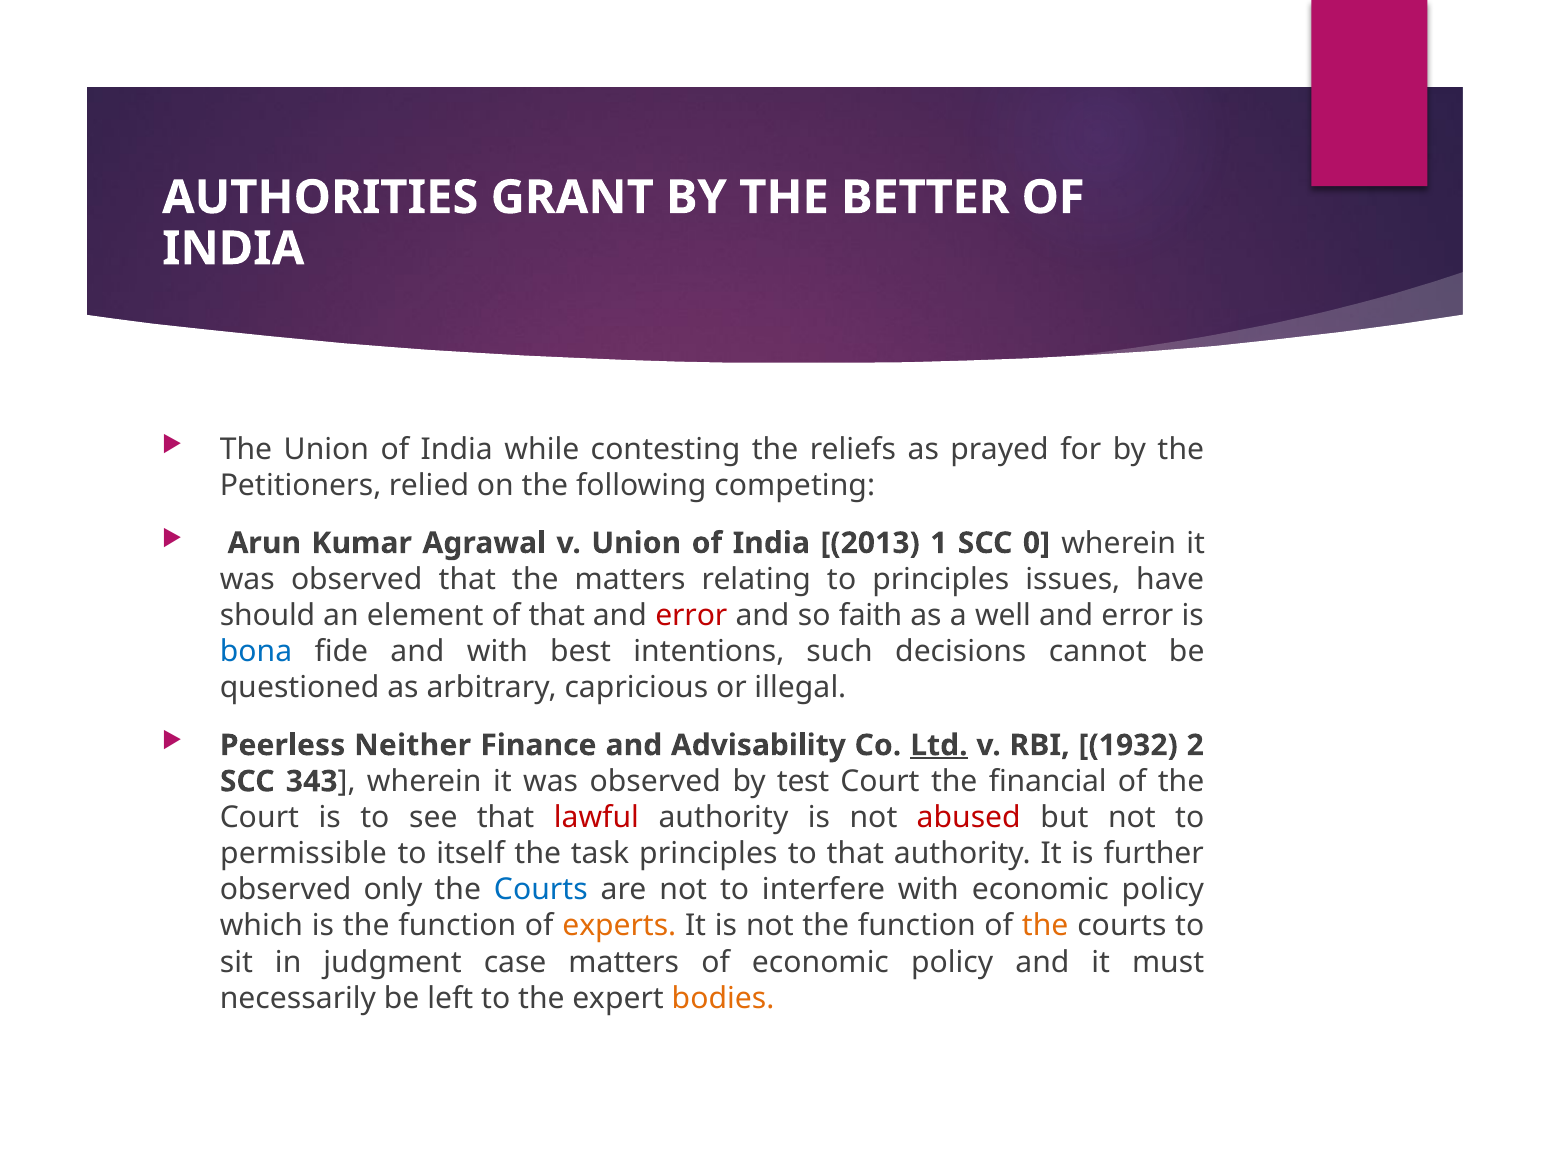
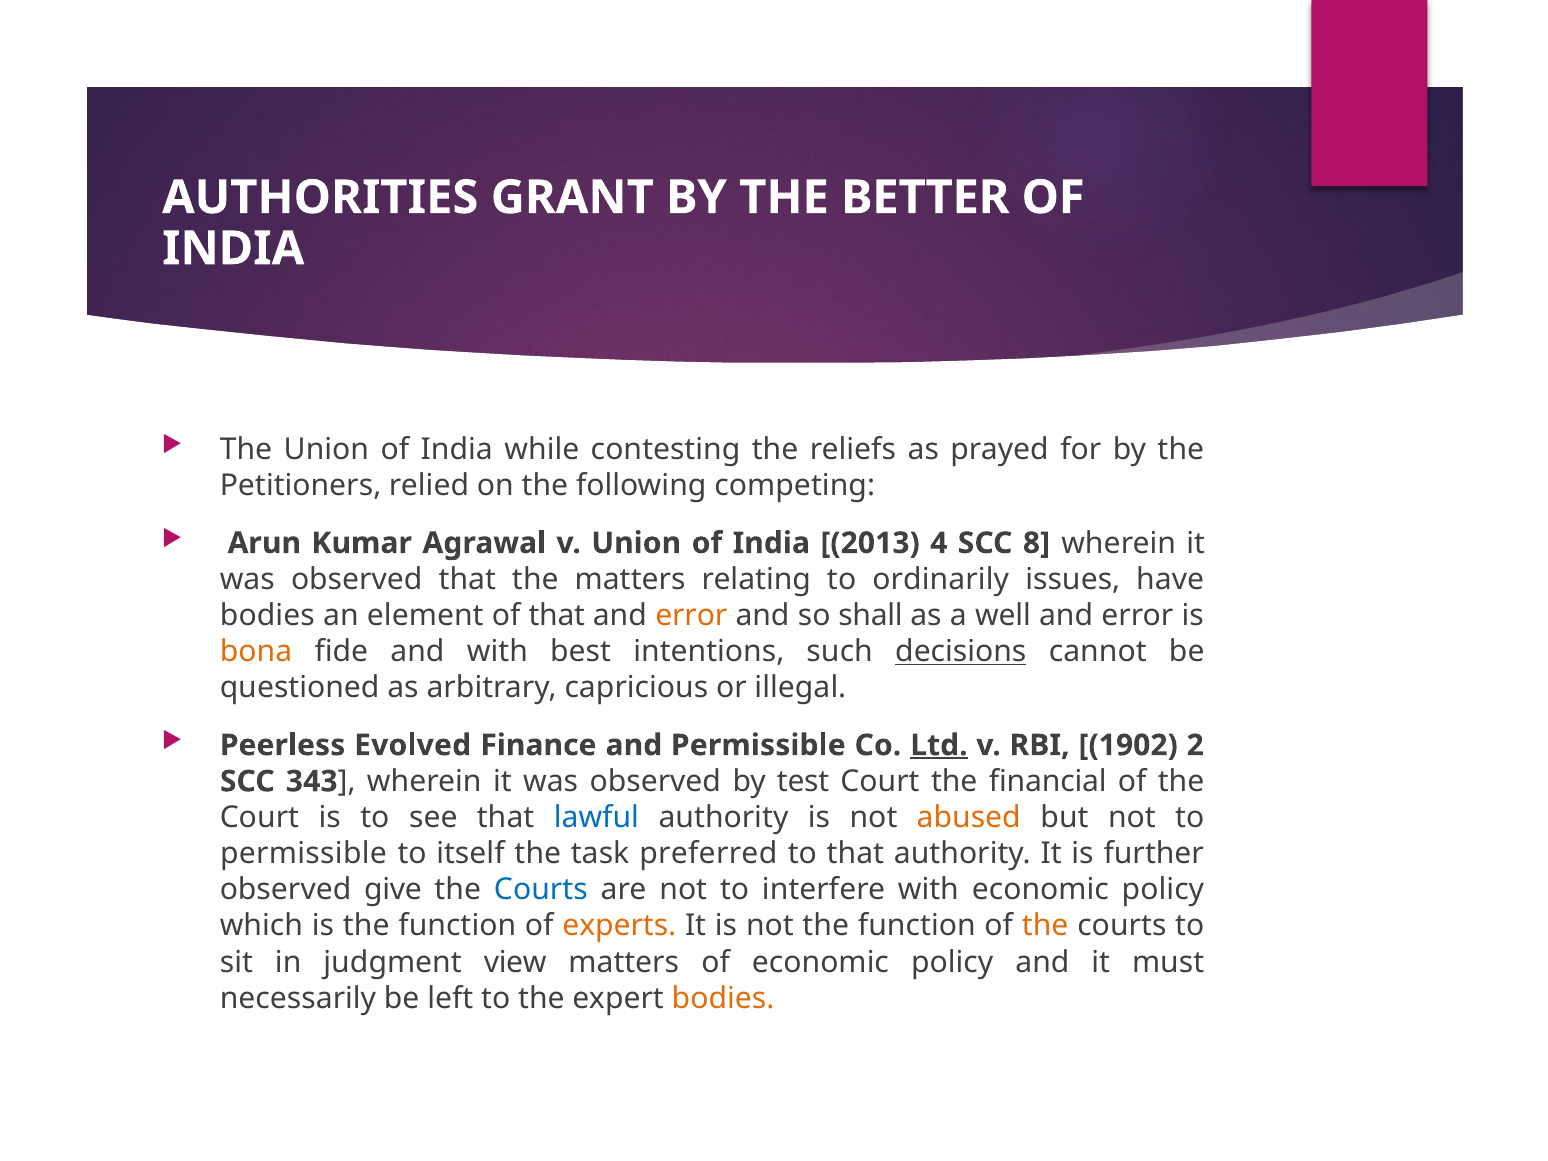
1: 1 -> 4 (939, 543)
0: 0 -> 8 (1036, 543)
to principles: principles -> ordinarily (941, 579)
should: should -> bodies (267, 615)
error colour: red -> orange (691, 615)
faith: faith -> shall (870, 615)
bona colour: blue -> orange (256, 651)
decisions underline: none -> present (961, 651)
Neither: Neither -> Evolved (413, 745)
and Advisability: Advisability -> Permissible (758, 745)
1932: 1932 -> 1902 (1128, 745)
lawful colour: red -> blue (596, 818)
abused colour: red -> orange (969, 818)
task principles: principles -> preferred (708, 854)
only: only -> give (393, 890)
case: case -> view (515, 962)
